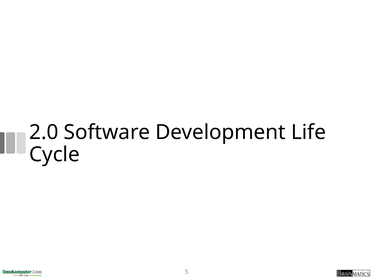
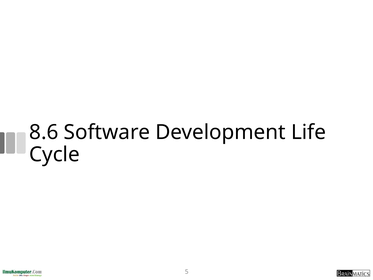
2.0: 2.0 -> 8.6 (44, 132)
